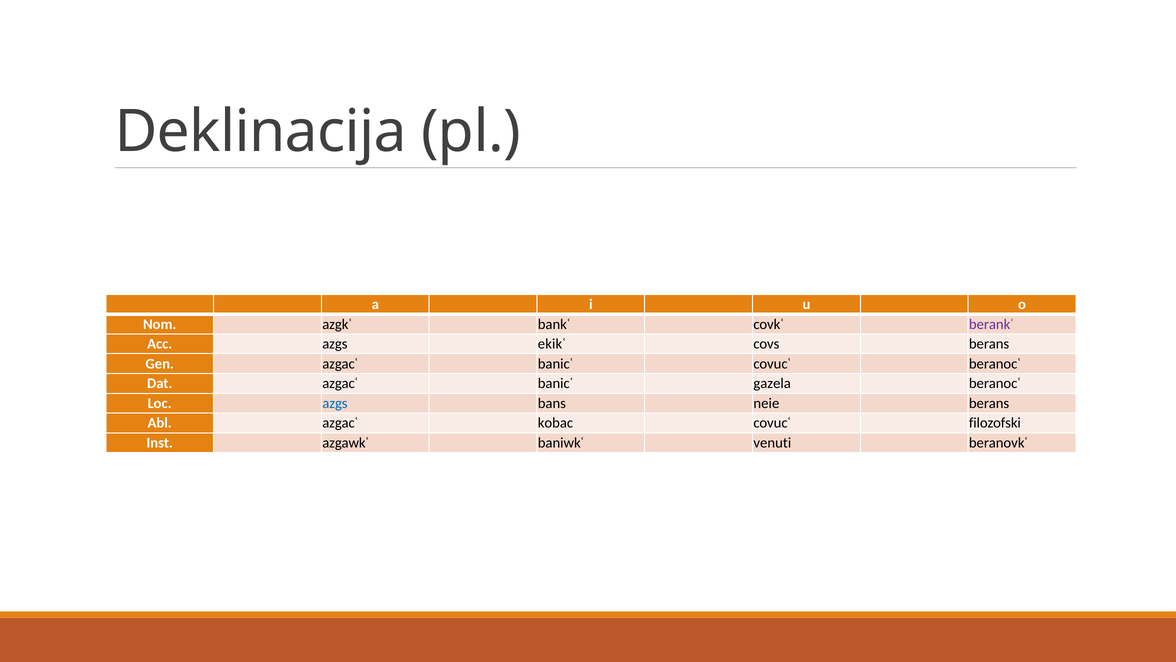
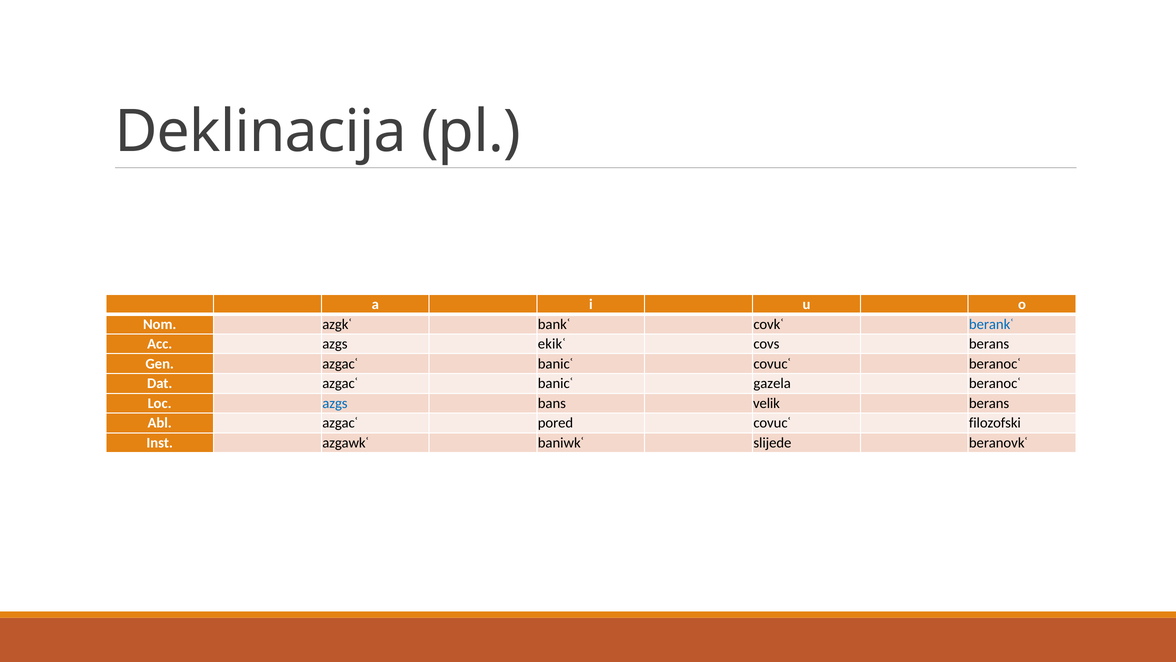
berankʿ colour: purple -> blue (991, 324)
neie: neie -> velik (766, 403)
kobac: kobac -> pored (556, 423)
venuti: venuti -> slijede (772, 443)
